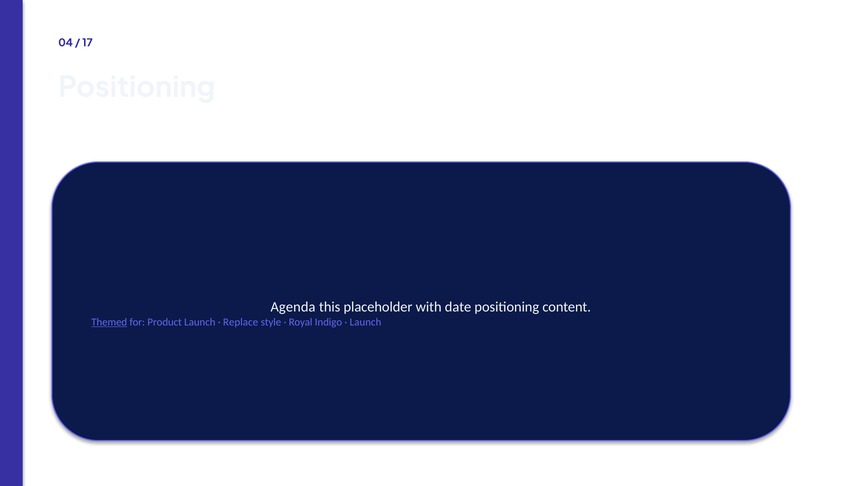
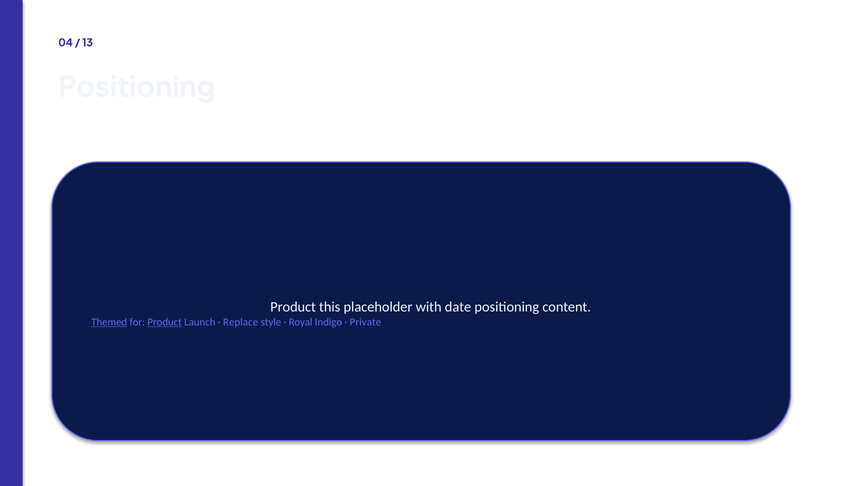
17: 17 -> 13 (88, 43)
Agenda: Agenda -> Product (293, 307)
Product underline: none -> present (165, 322)
Launch: Launch -> Private (365, 322)
